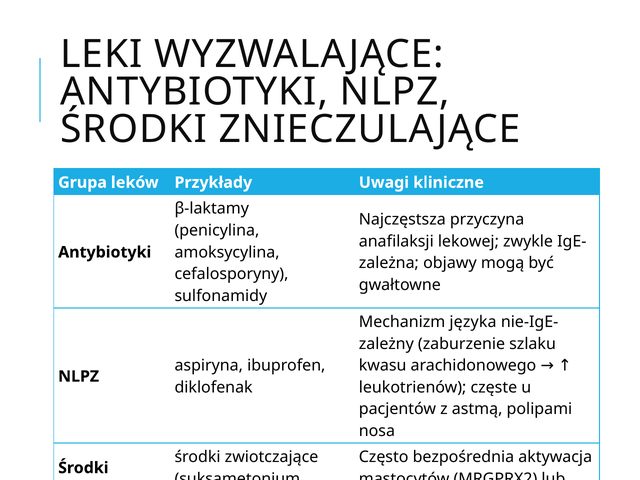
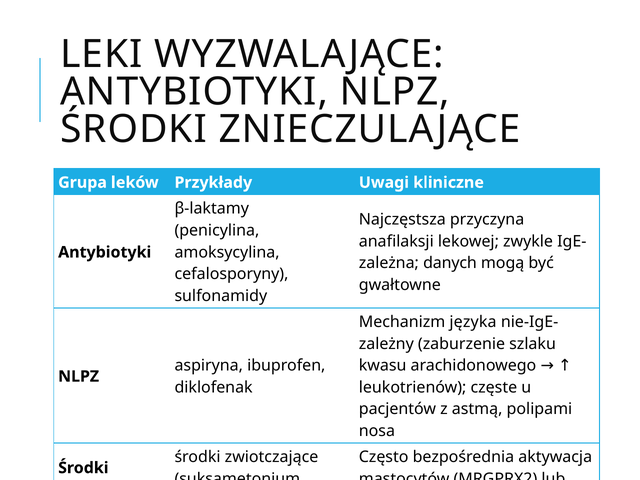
objawy: objawy -> danych (450, 263)
